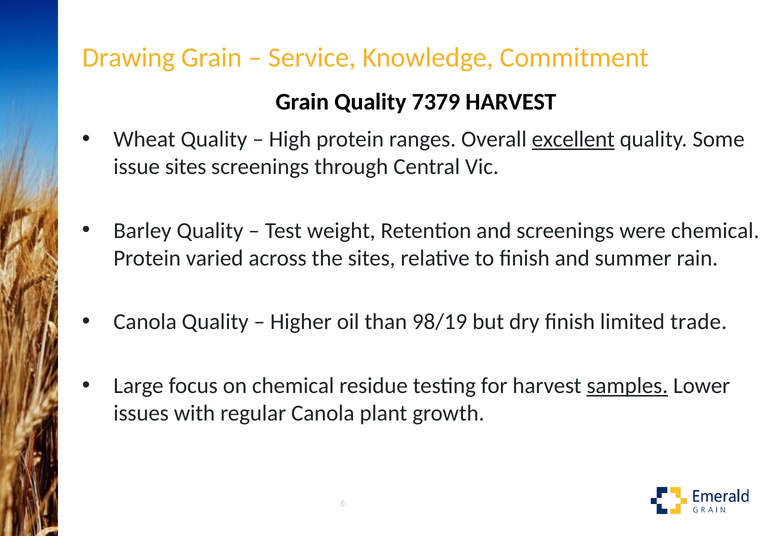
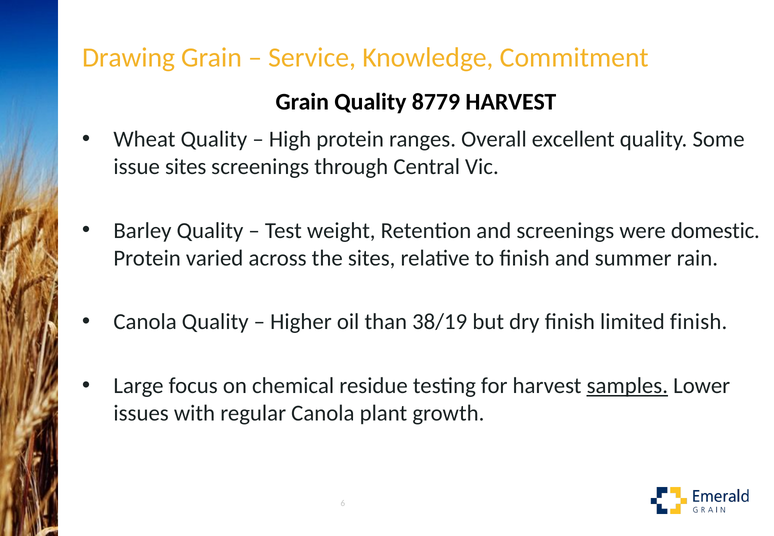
7379: 7379 -> 8779 (436, 102)
excellent underline: present -> none (573, 139)
were chemical: chemical -> domestic (715, 231)
98/19: 98/19 -> 38/19 (440, 322)
limited trade: trade -> finish (699, 322)
